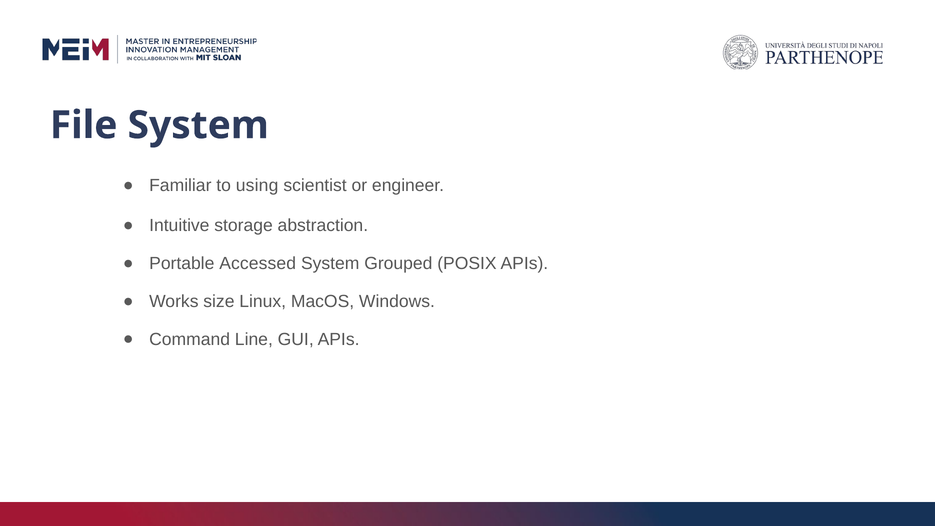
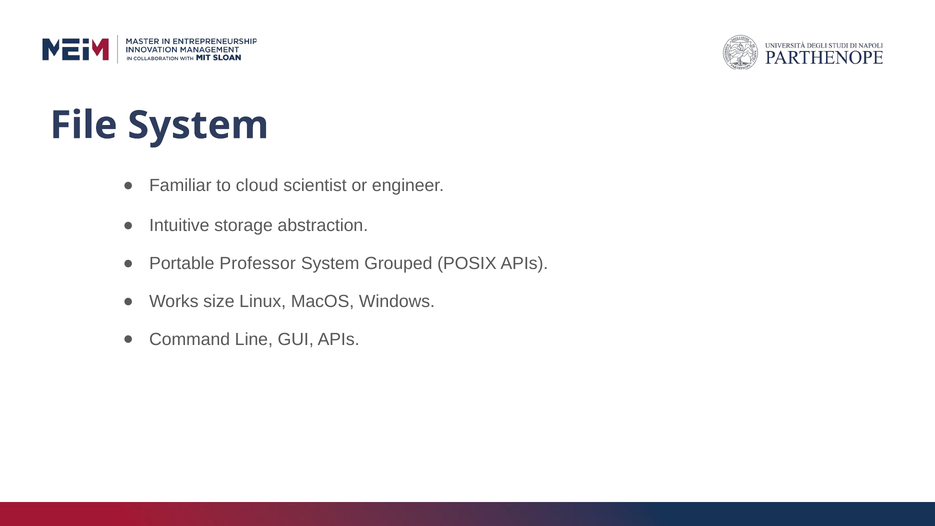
using: using -> cloud (257, 186)
Accessed: Accessed -> Professor (258, 264)
